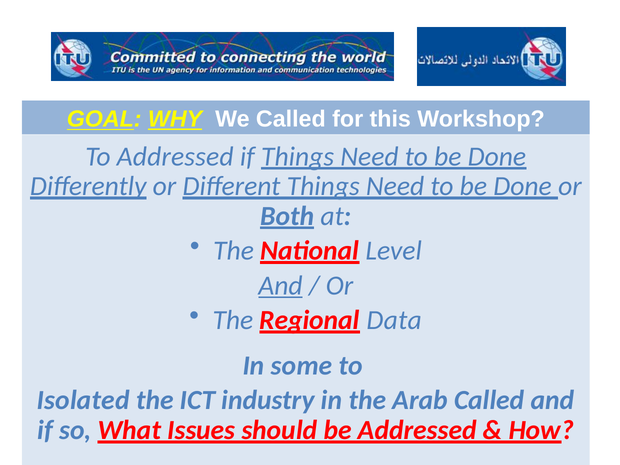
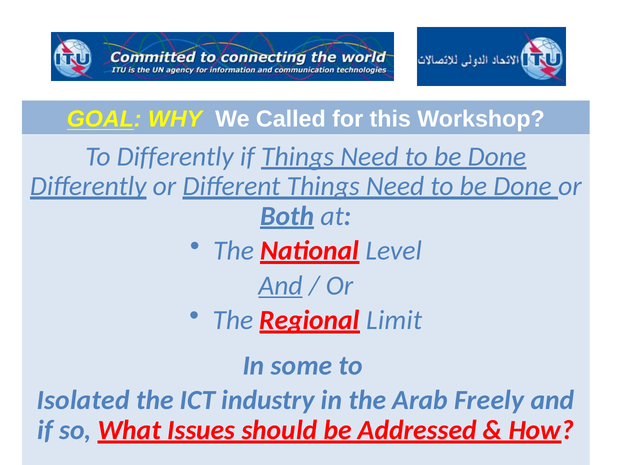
WHY underline: present -> none (175, 119)
To Addressed: Addressed -> Differently (175, 156)
Data: Data -> Limit (394, 320)
Arab Called: Called -> Freely (489, 400)
